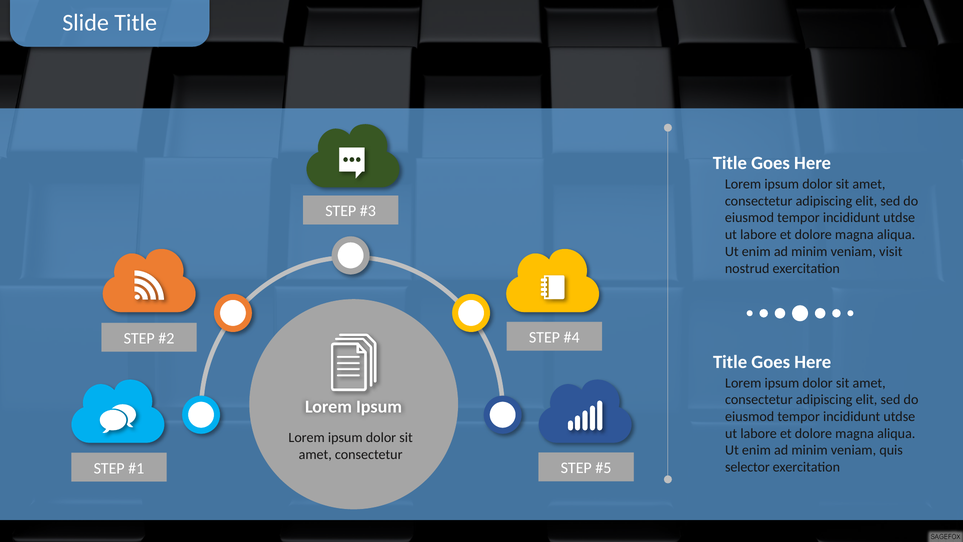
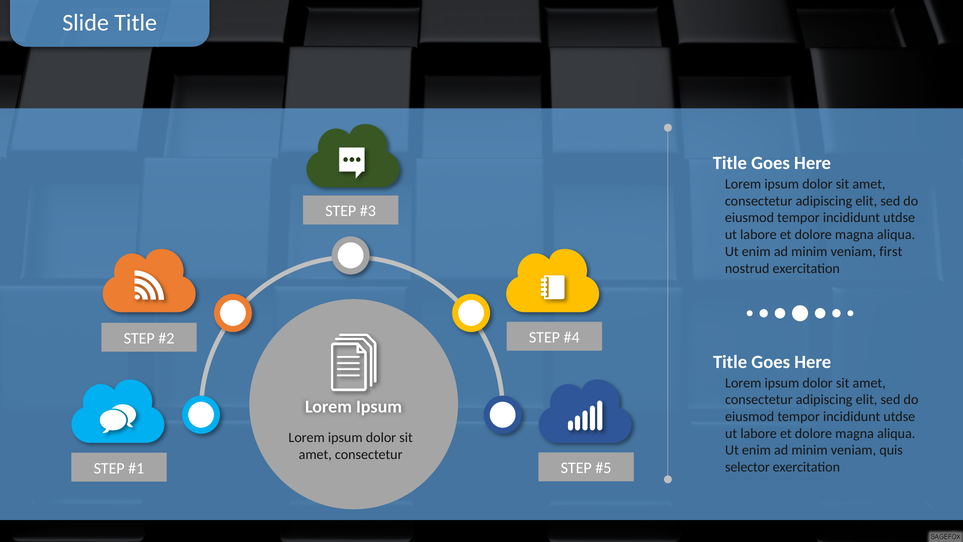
visit: visit -> first (891, 251)
